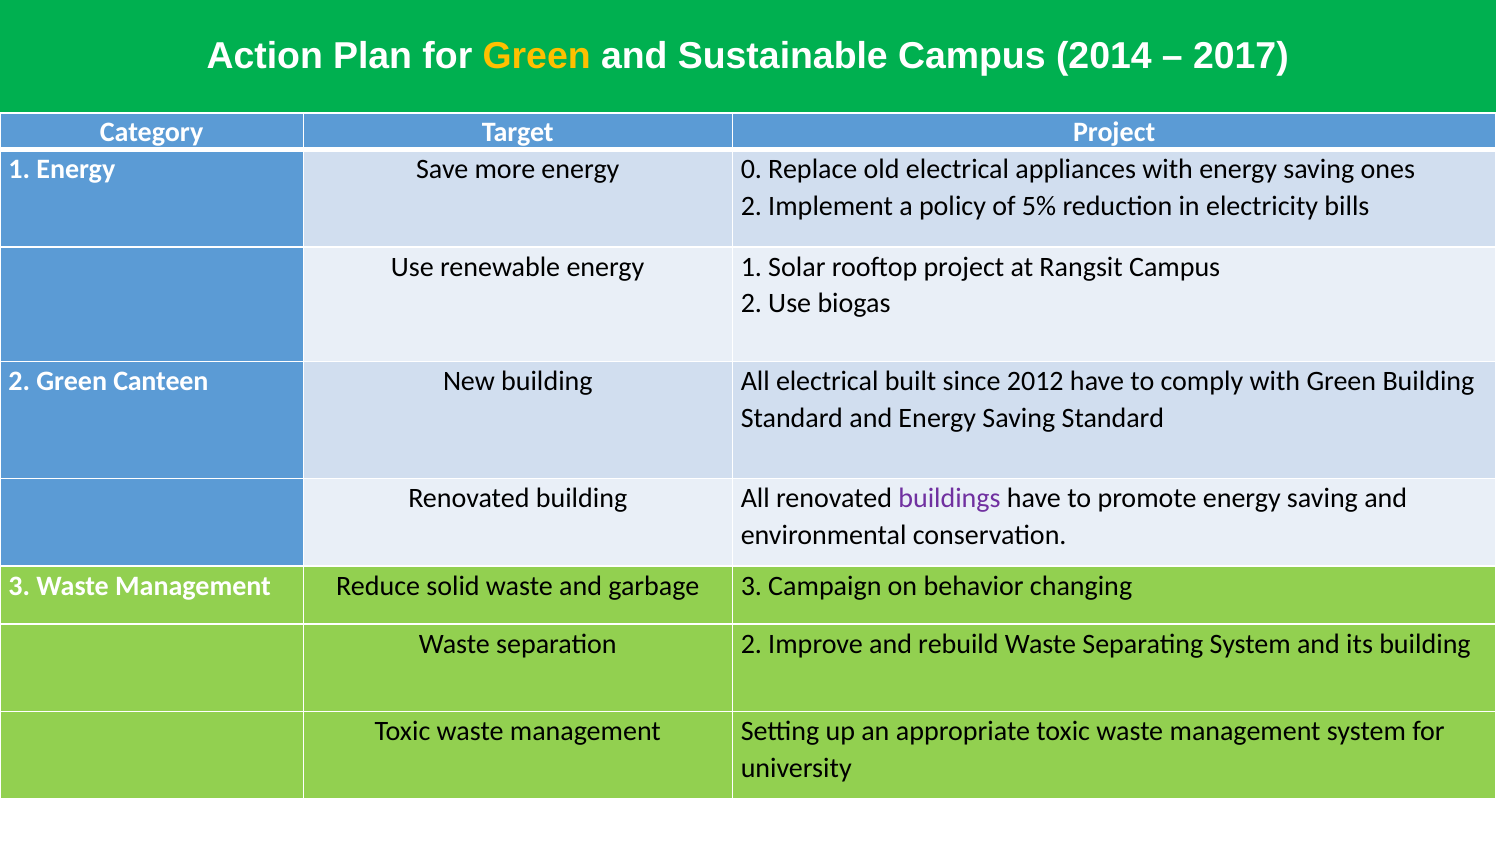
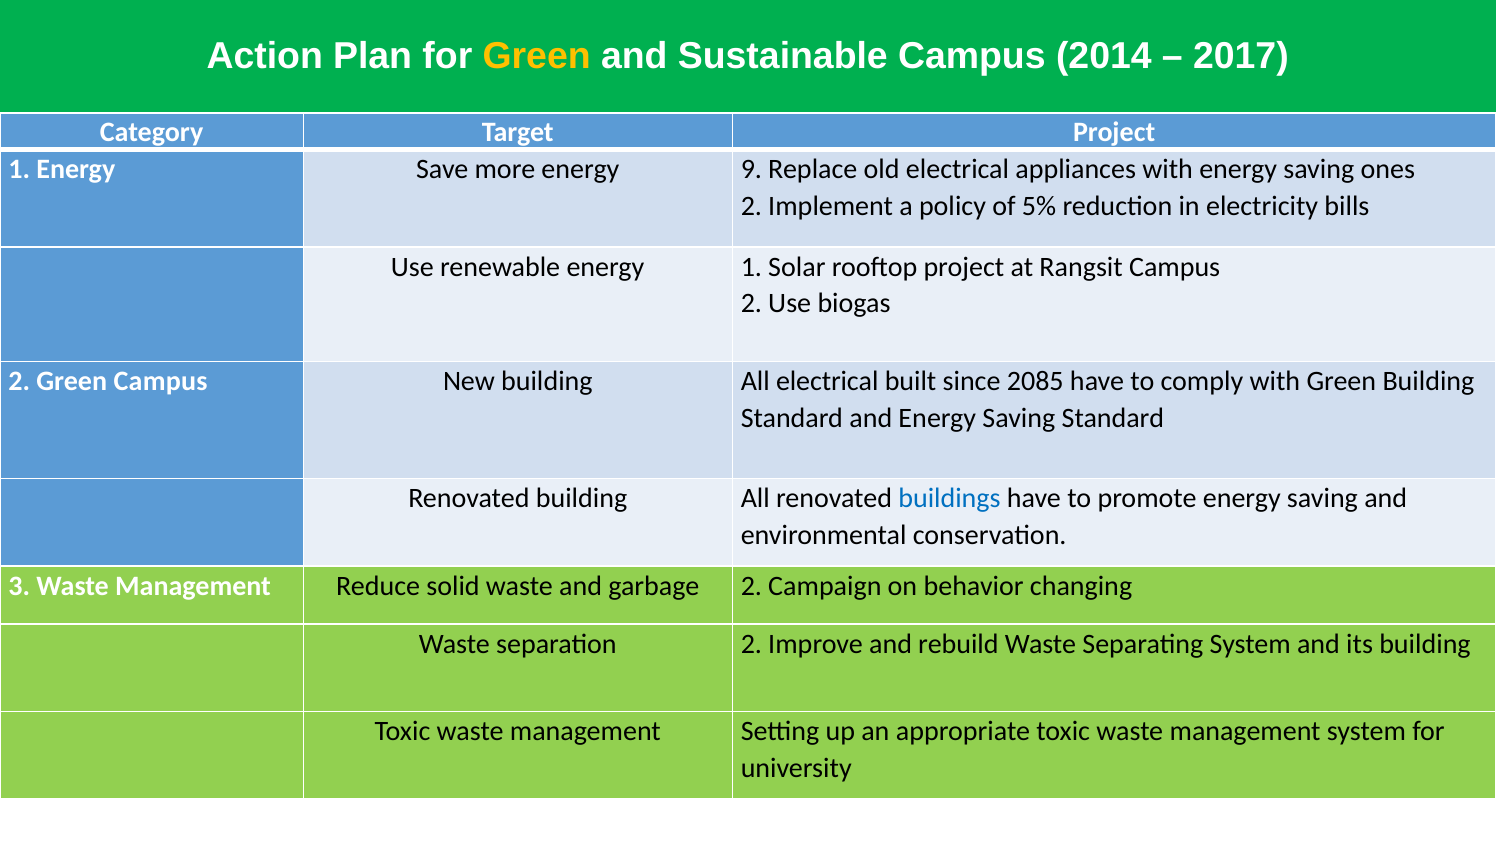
0: 0 -> 9 (751, 169)
Green Canteen: Canteen -> Campus (161, 381)
2012: 2012 -> 2085 (1035, 381)
buildings colour: purple -> blue (949, 498)
garbage 3: 3 -> 2 (751, 586)
